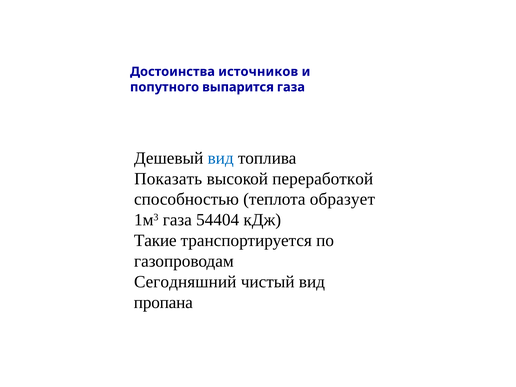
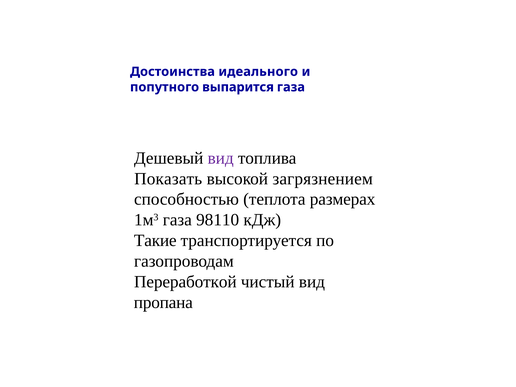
источников: источников -> идеального (258, 72)
вид colour: blue -> purple (221, 158)
переработкой: переработкой -> загрязнением (323, 179)
образует: образует -> размерах (343, 199)
54404: 54404 -> 98110 (218, 220)
Сегодняшний: Сегодняшний -> Переработкой (185, 282)
